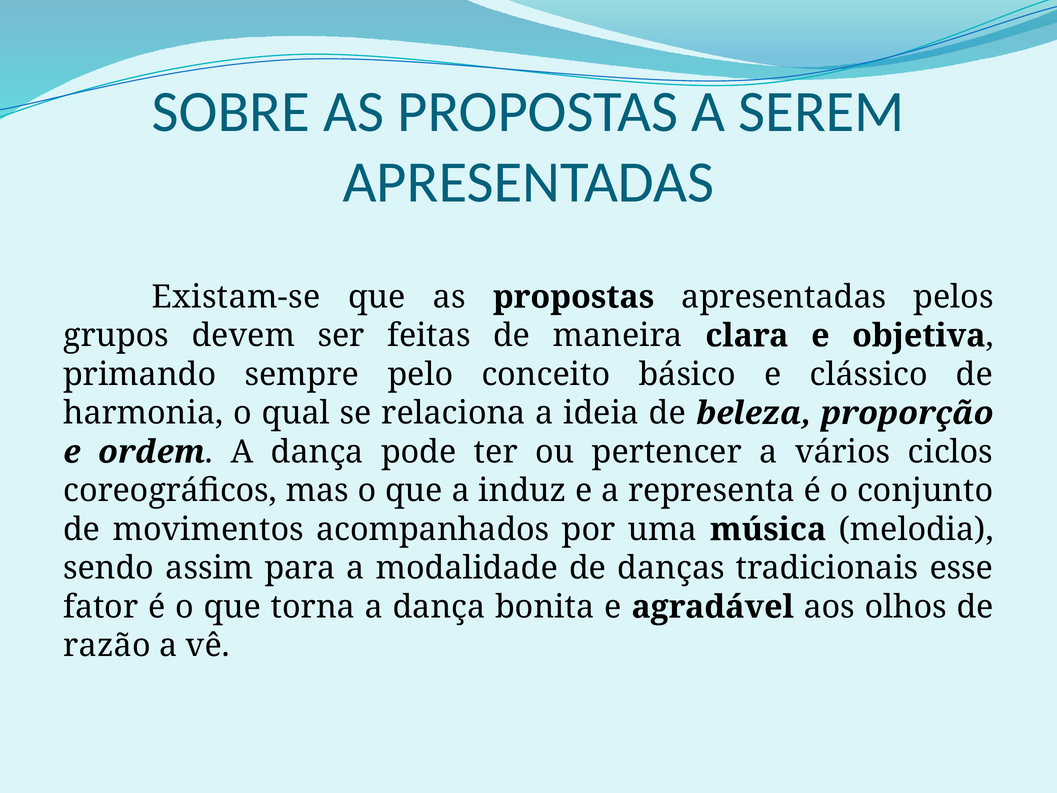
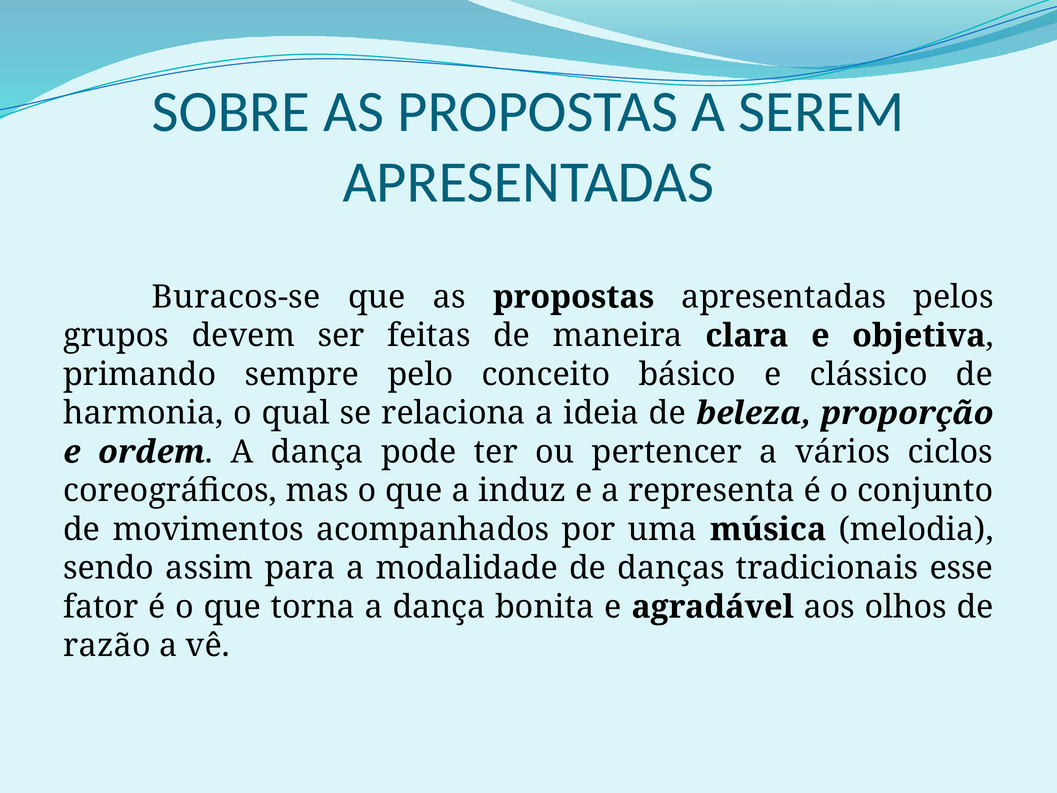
Existam-se: Existam-se -> Buracos-se (236, 297)
